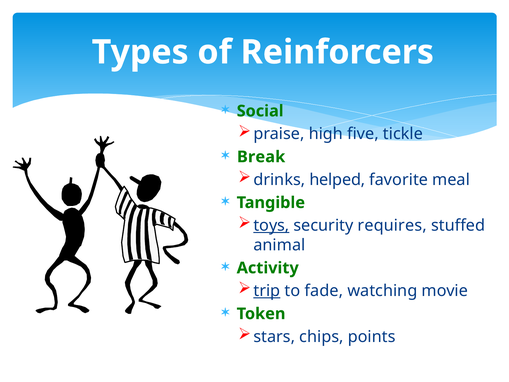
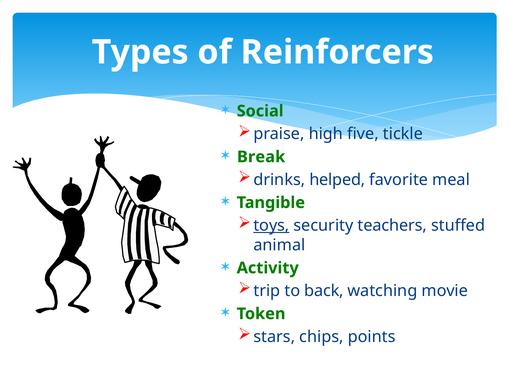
requires: requires -> teachers (392, 225)
trip underline: present -> none (267, 291)
fade: fade -> back (324, 291)
